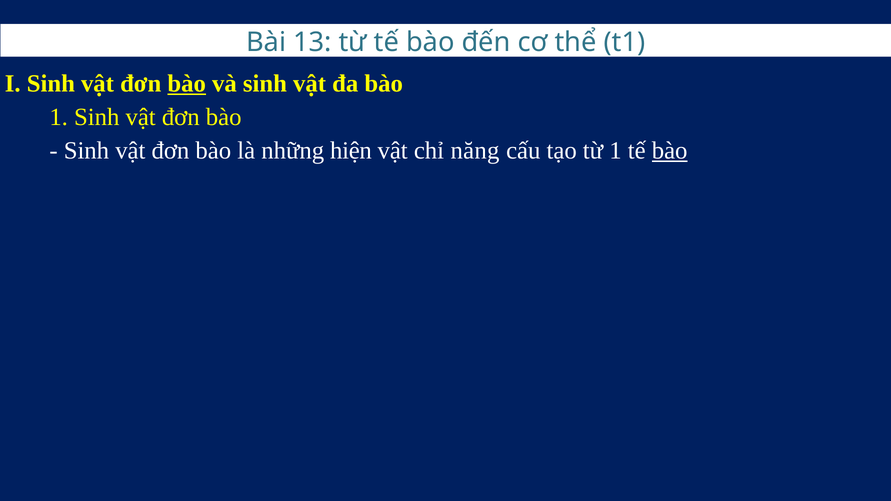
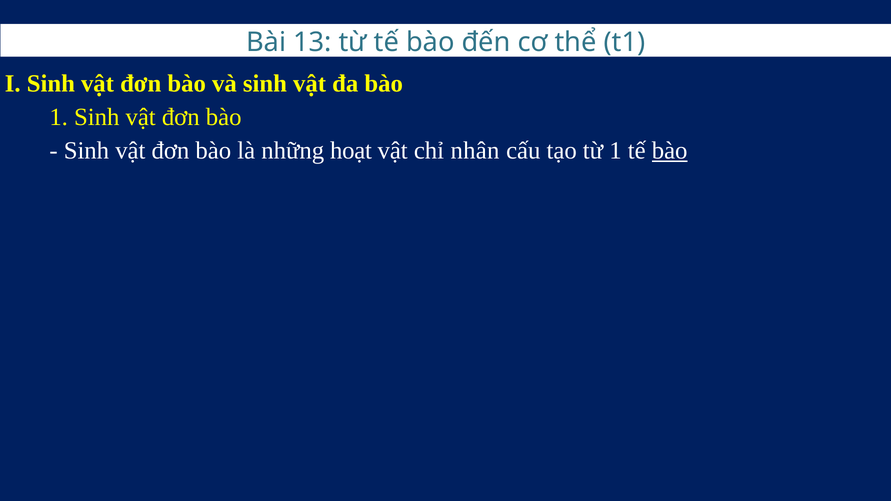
bào underline: present -> none (187, 84)
hiện: hiện -> hoạt (351, 151)
năng: năng -> nhân (475, 151)
